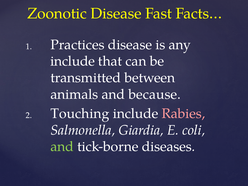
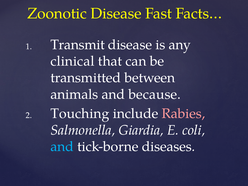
Practices: Practices -> Transmit (78, 45)
include: include -> clinical (72, 61)
and colour: light green -> light blue (62, 147)
